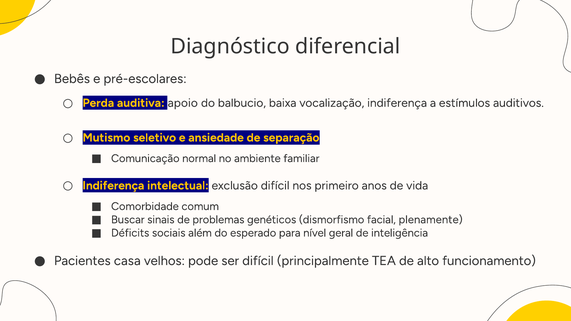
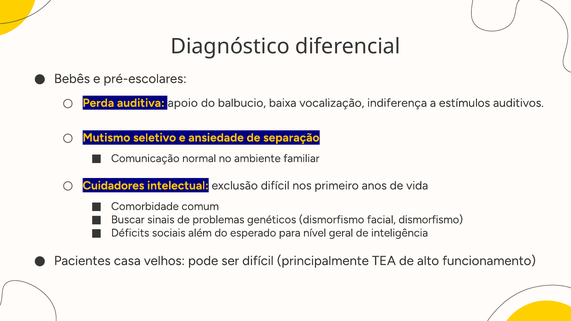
Indiferença: Indiferença -> Cuidadores (113, 186)
facial plenamente: plenamente -> dismorfismo (431, 220)
